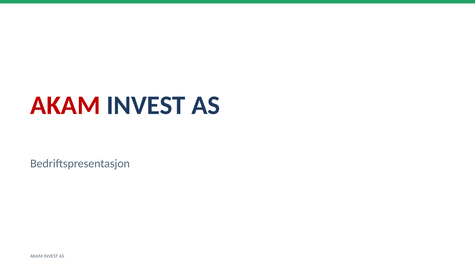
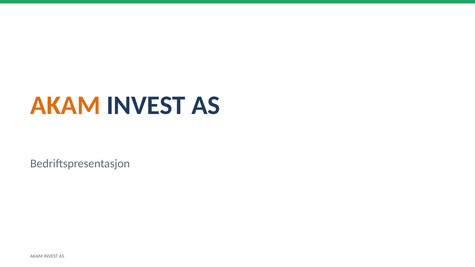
AKAM colour: red -> orange (65, 105)
